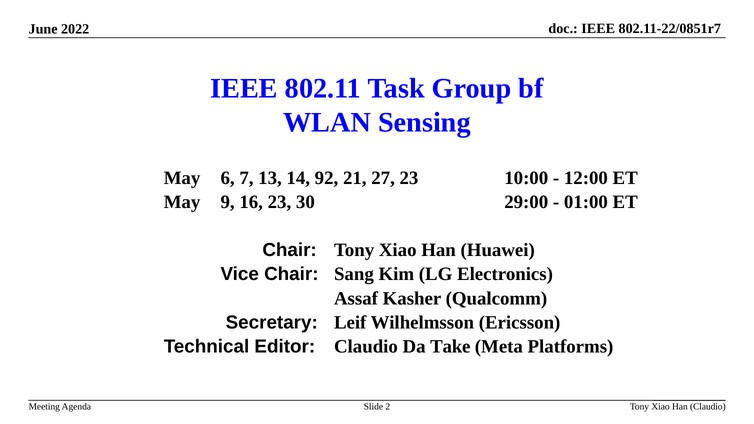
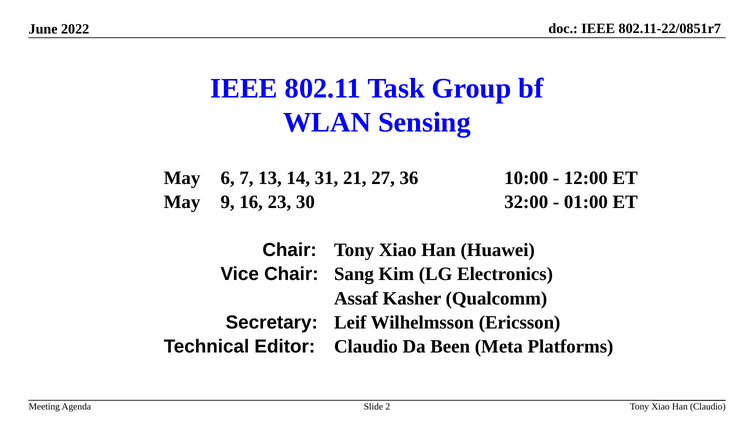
92: 92 -> 31 (327, 178)
27 23: 23 -> 36 (409, 178)
29:00: 29:00 -> 32:00 (526, 202)
Take: Take -> Been (450, 347)
